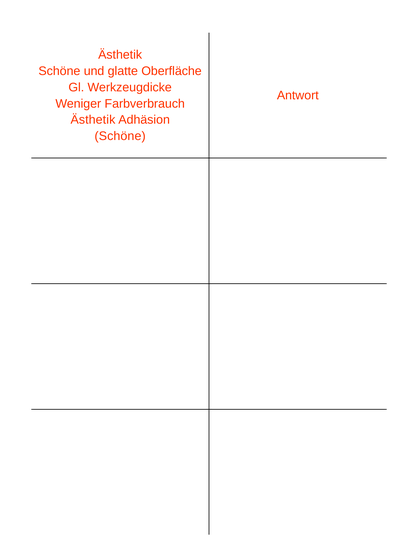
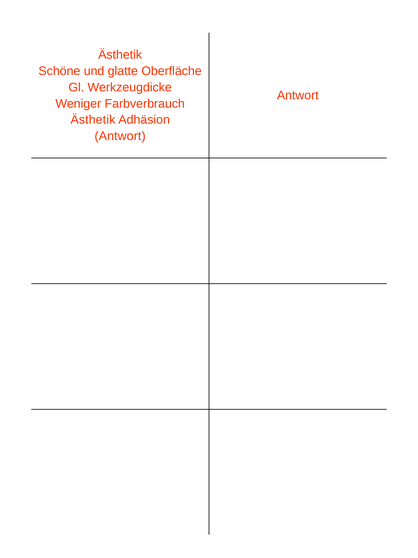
Schöne: Schöne -> Antwort (120, 136)
